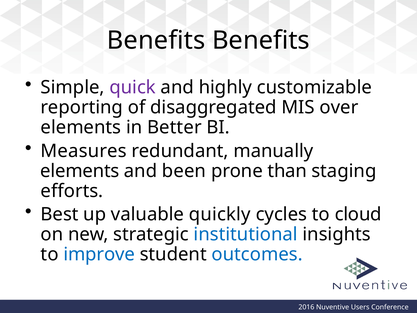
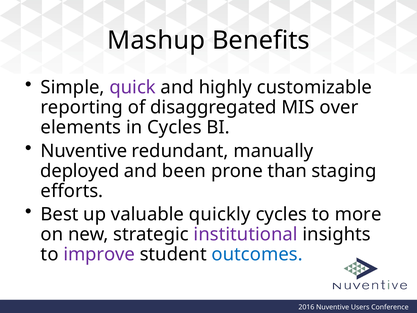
Benefits: Benefits -> Mashup (156, 40)
in Better: Better -> Cycles (174, 127)
Measures: Measures -> Nuventive (84, 151)
elements: elements -> deployed (80, 171)
cloud: cloud -> more (358, 214)
institutional colour: blue -> purple (246, 234)
improve colour: blue -> purple (99, 254)
